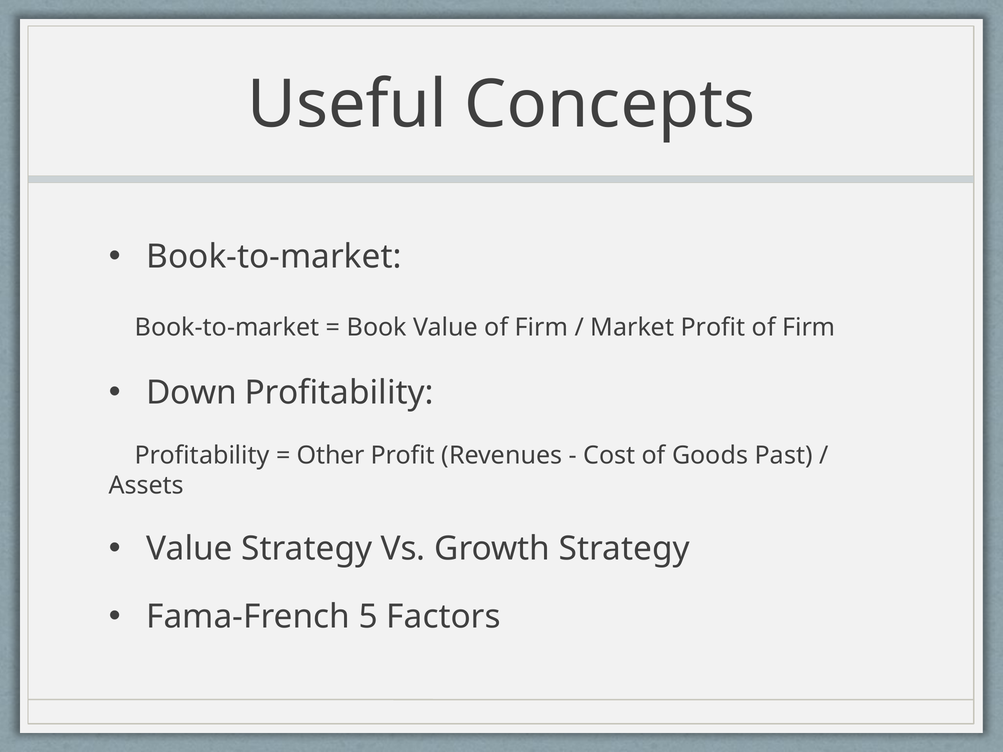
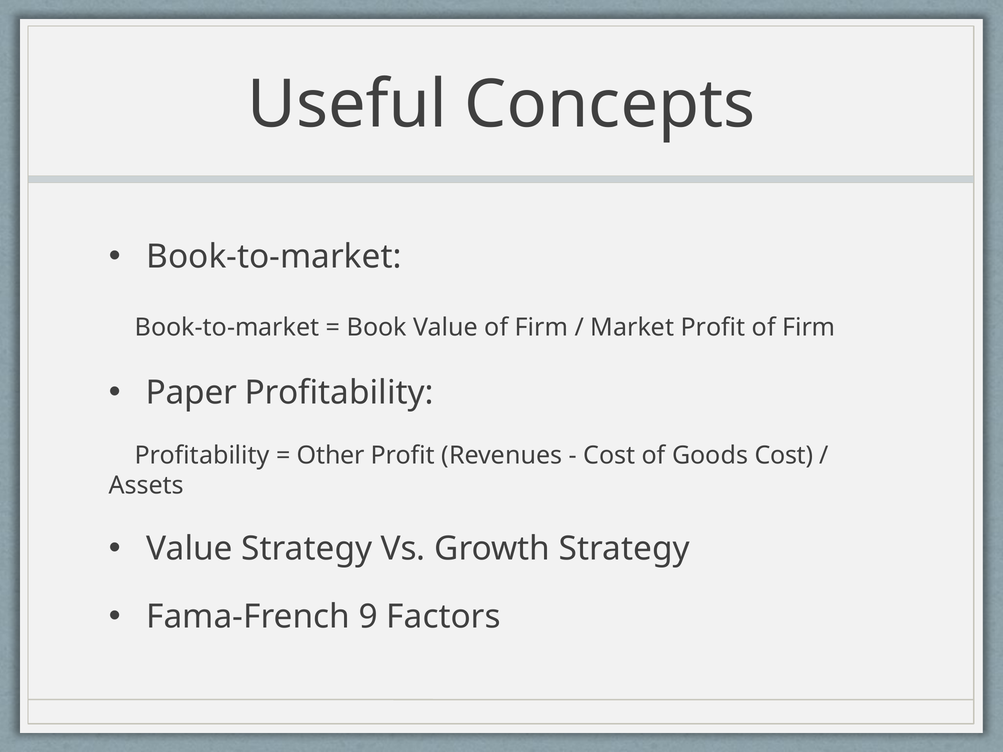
Down: Down -> Paper (191, 393)
Goods Past: Past -> Cost (784, 455)
5: 5 -> 9 (368, 617)
